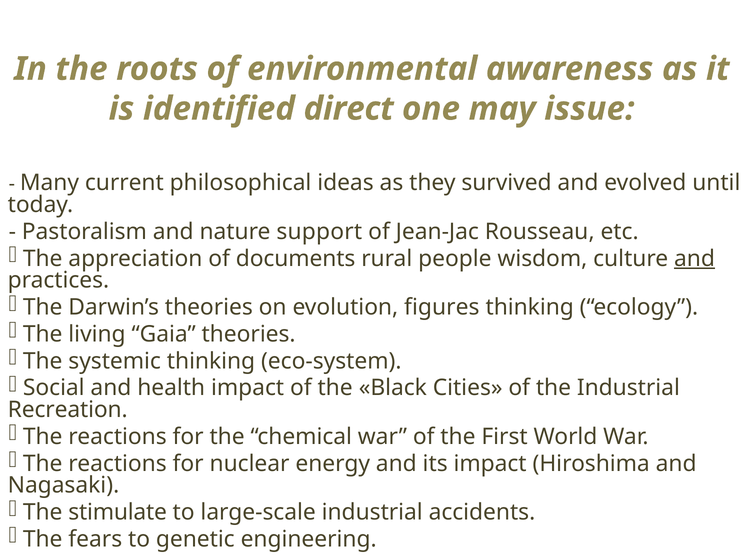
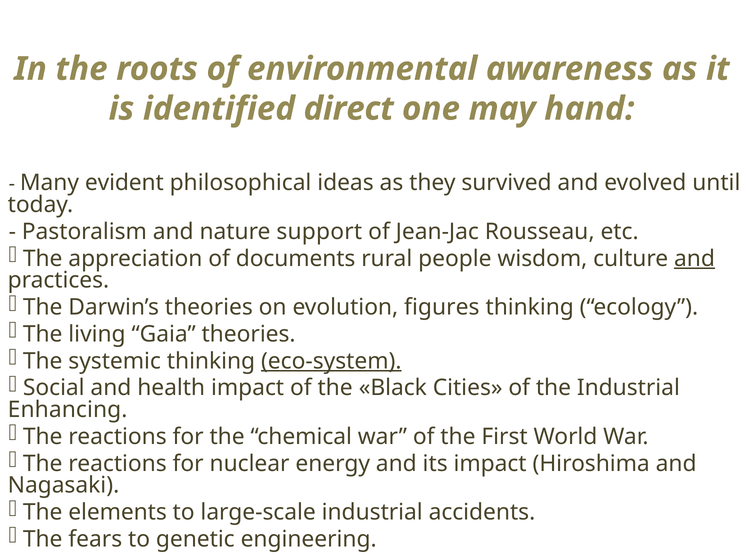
issue: issue -> hand (589, 109)
current: current -> evident (124, 183)
eco-system underline: none -> present (331, 361)
Recreation: Recreation -> Enhancing (68, 410)
stimulate: stimulate -> elements (118, 513)
